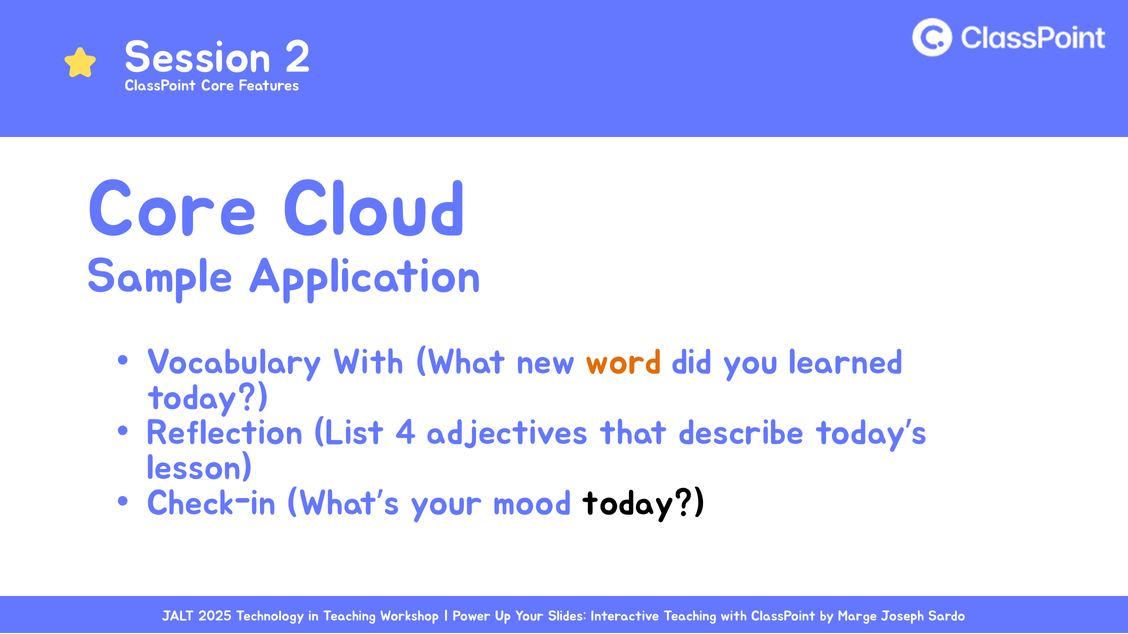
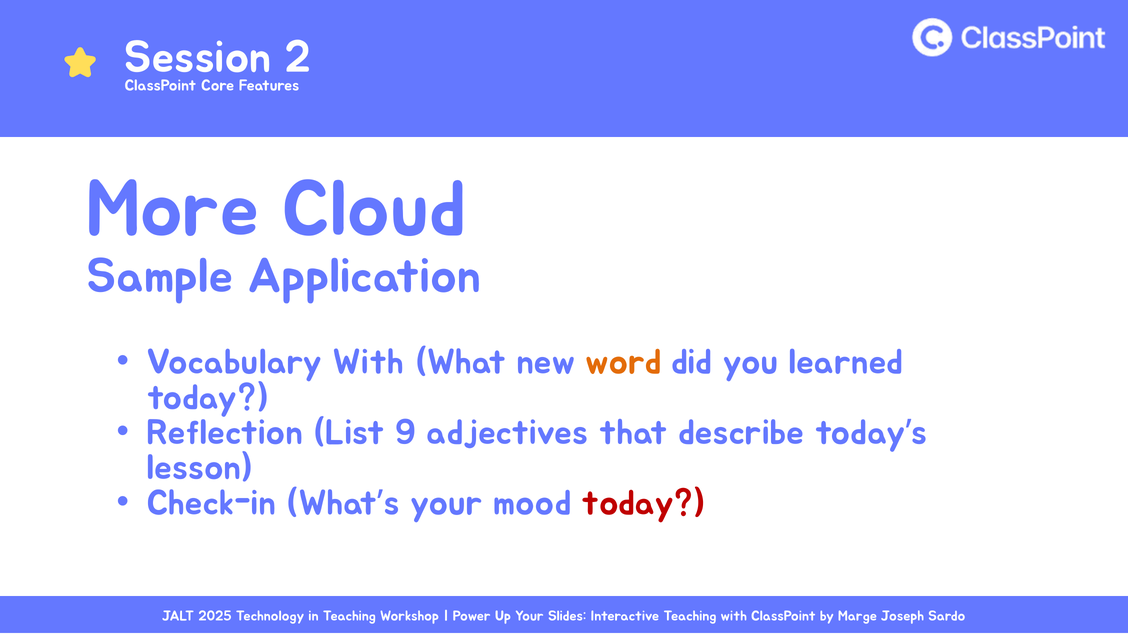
Core: Core -> More (173, 210)
4: 4 -> 9 (406, 433)
today colour: black -> red (643, 503)
